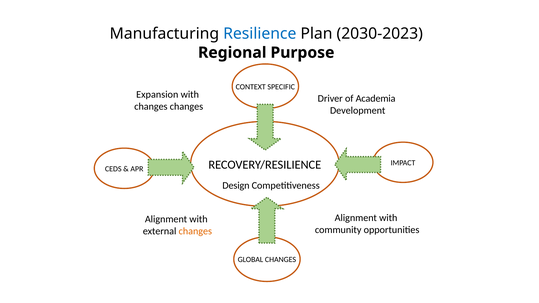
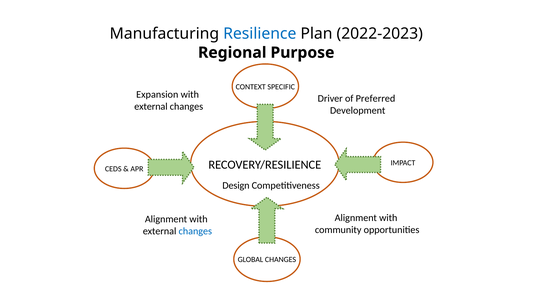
2030-2023: 2030-2023 -> 2022-2023 (380, 34)
Academia: Academia -> Preferred (375, 98)
changes: changes -> external (151, 107)
changes colour: orange -> blue (195, 231)
